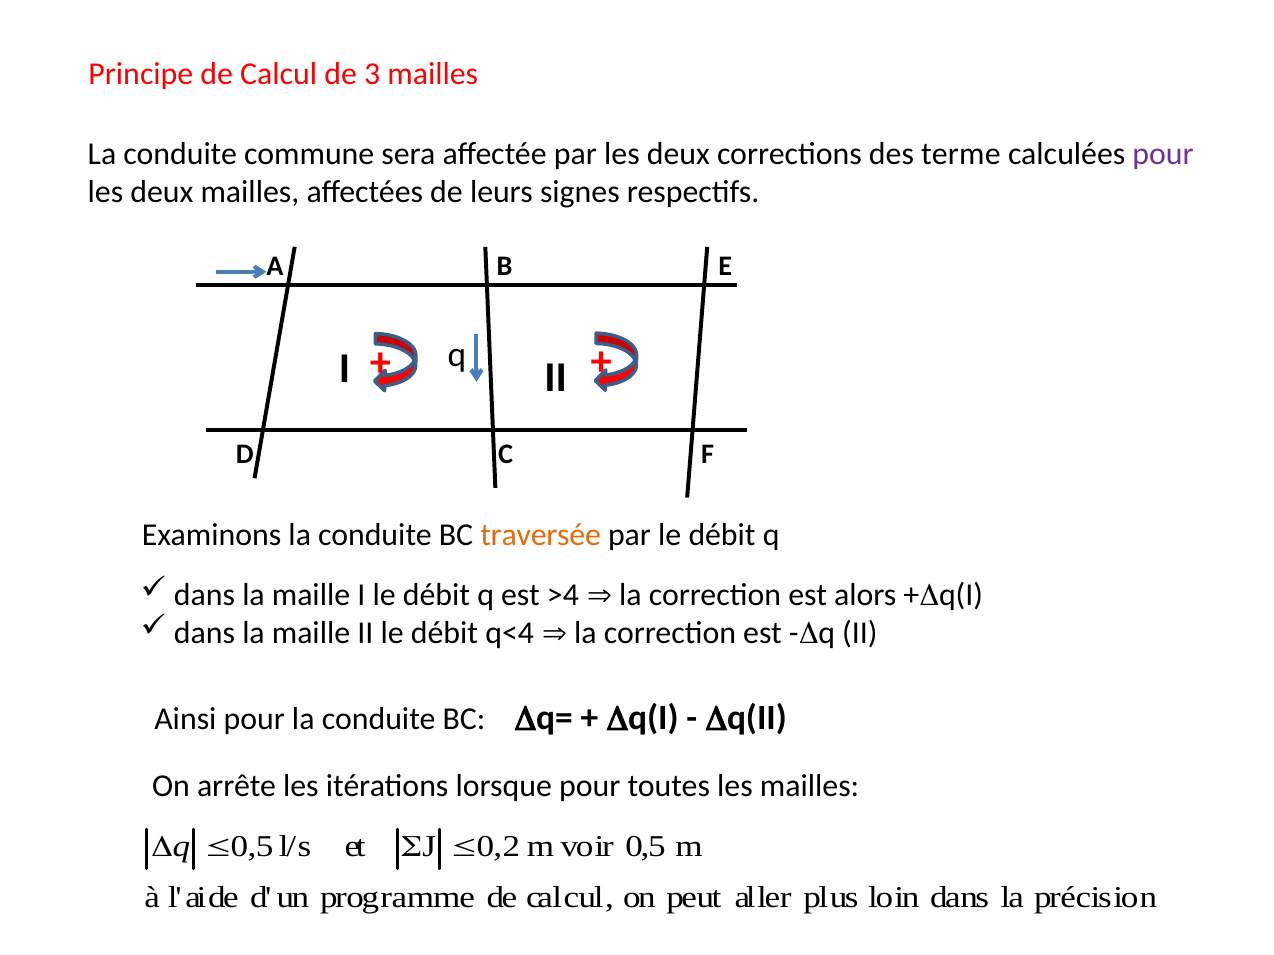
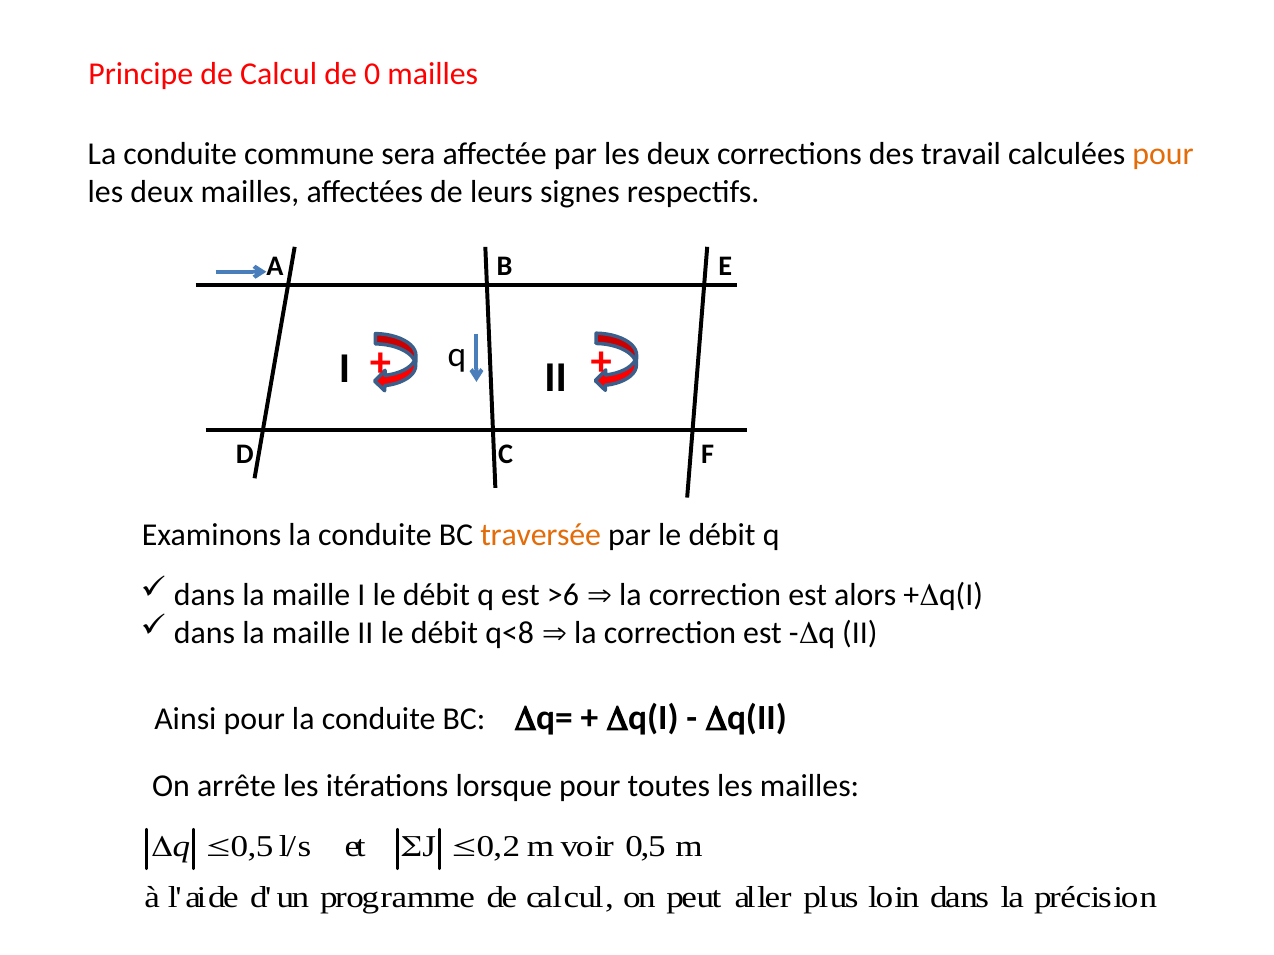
de 3: 3 -> 0 (372, 74)
terme: terme -> travail (961, 154)
pour colour: purple -> orange (1163, 154)
>4: >4 -> >6 (563, 596)
q<4: q<4 -> q<8 (510, 634)
